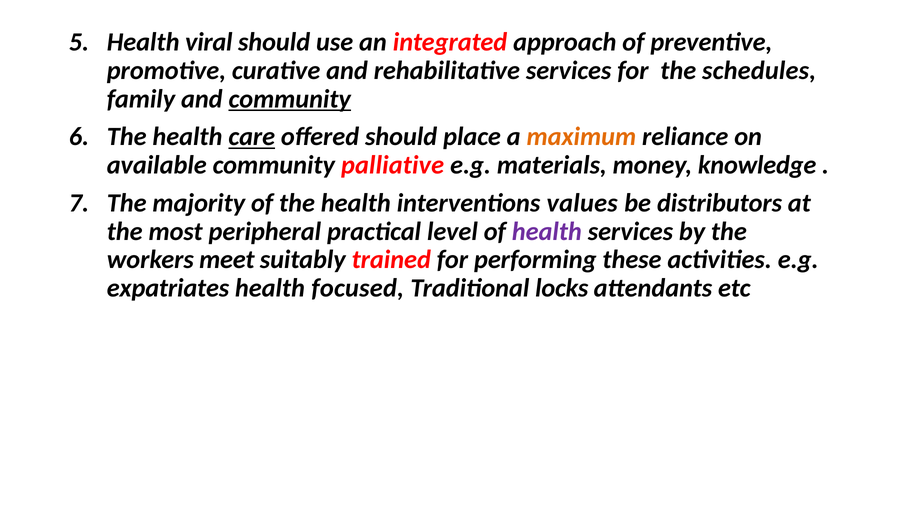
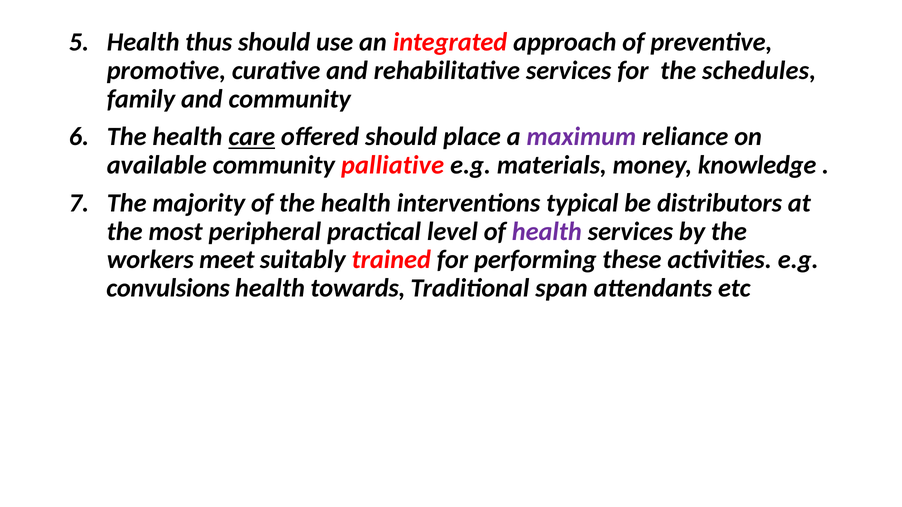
viral: viral -> thus (209, 42)
community underline: present -> none (290, 99)
maximum colour: orange -> purple (581, 137)
values: values -> typical (582, 203)
expatriates: expatriates -> convulsions (168, 288)
focused: focused -> towards (358, 288)
locks: locks -> span (562, 288)
